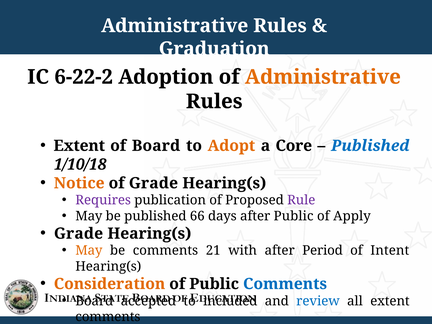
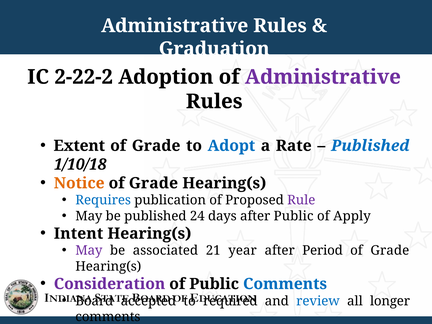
6-22-2: 6-22-2 -> 2-22-2 (84, 77)
Administrative colour: orange -> purple (323, 77)
Board: Board -> Grade (156, 146)
Adopt colour: orange -> blue (231, 146)
Core: Core -> Rate (294, 146)
Requires colour: purple -> blue (103, 200)
66: 66 -> 24 (197, 216)
Grade: Grade -> Intent (79, 234)
May colour: orange -> purple (89, 251)
be comments: comments -> associated (165, 251)
with: with -> year (243, 251)
Intent: Intent -> Grade (390, 251)
Consideration colour: orange -> purple (110, 284)
included: included -> required (230, 301)
all extent: extent -> longer (390, 301)
